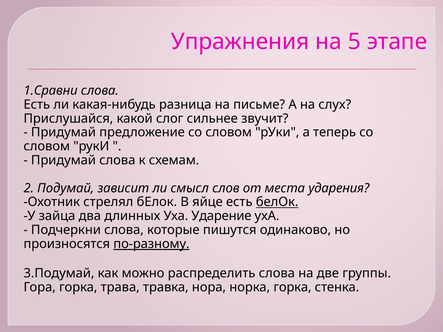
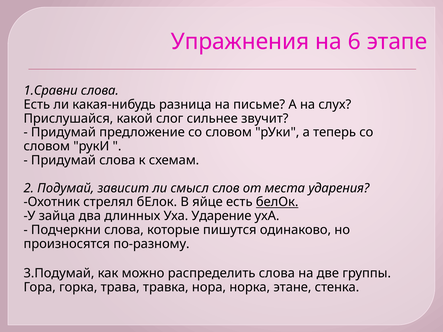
5: 5 -> 6 (354, 42)
по-разному underline: present -> none (151, 244)
норка горка: горка -> этане (292, 287)
